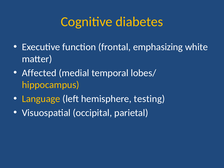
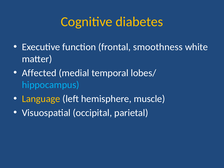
emphasizing: emphasizing -> smoothness (158, 47)
hippocampus colour: yellow -> light blue (51, 85)
testing: testing -> muscle (149, 99)
